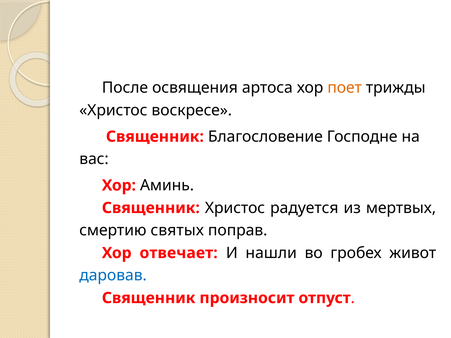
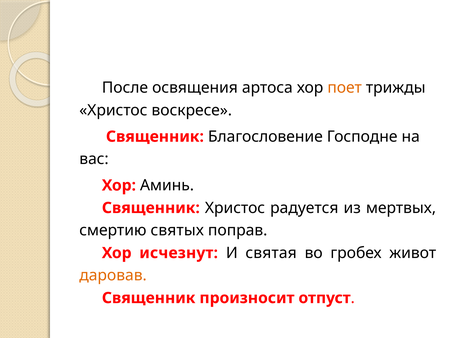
отвечает: отвечает -> исчезнут (179, 253)
нашли: нашли -> святая (271, 253)
даровав colour: blue -> orange (113, 276)
